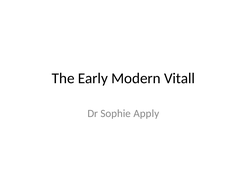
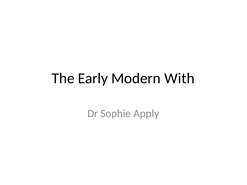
Vitall: Vitall -> With (179, 78)
